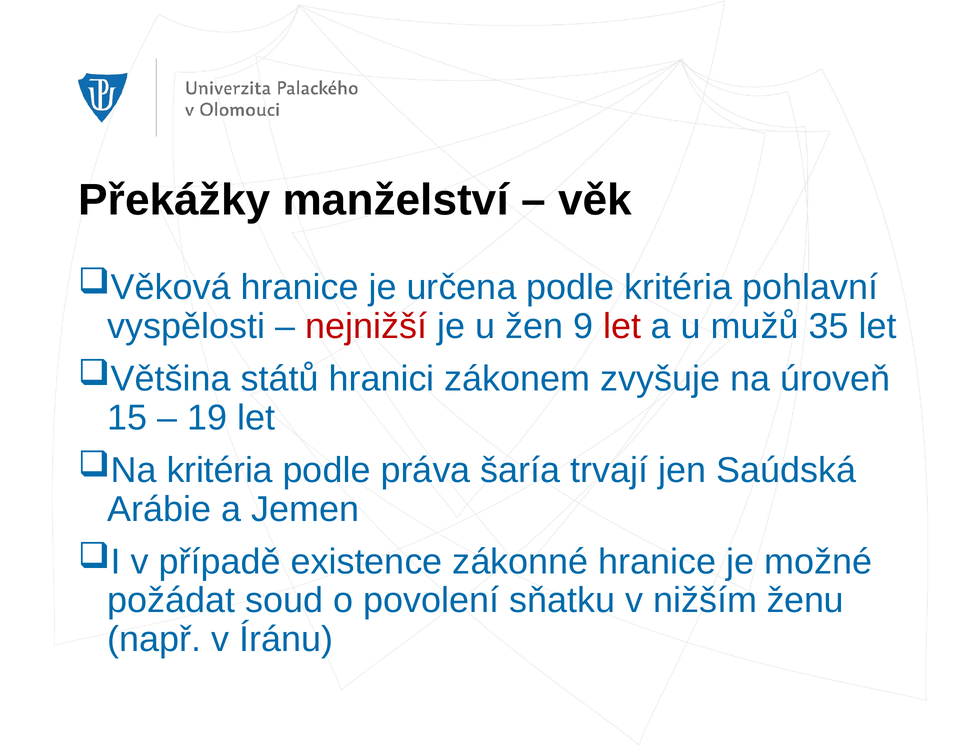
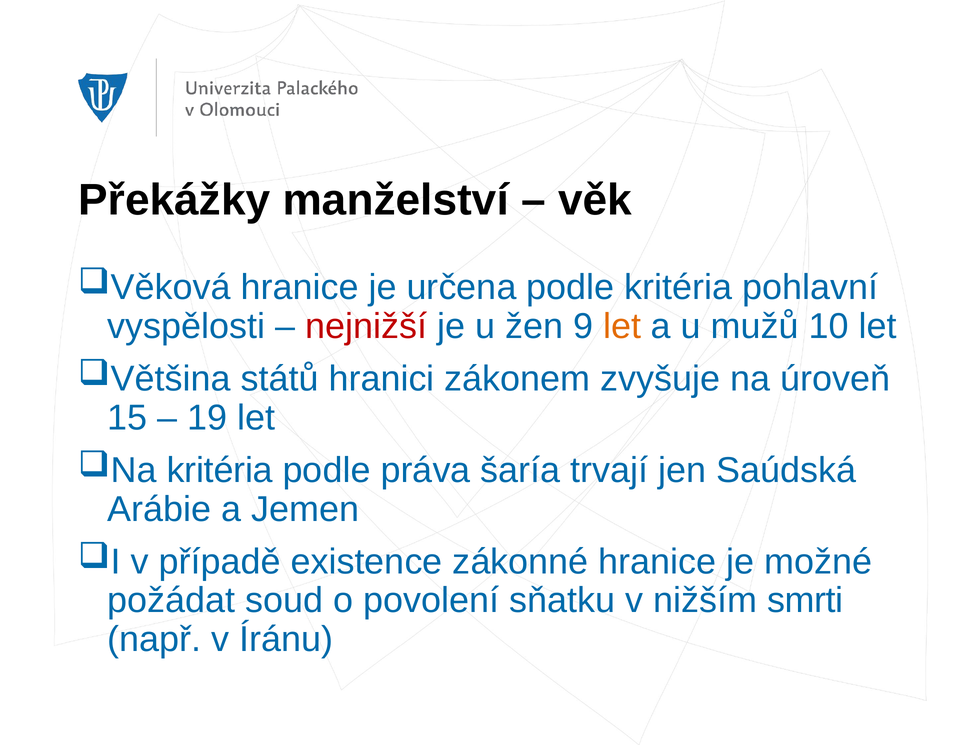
let colour: red -> orange (622, 326)
35: 35 -> 10 (829, 326)
ženu: ženu -> smrti (805, 601)
